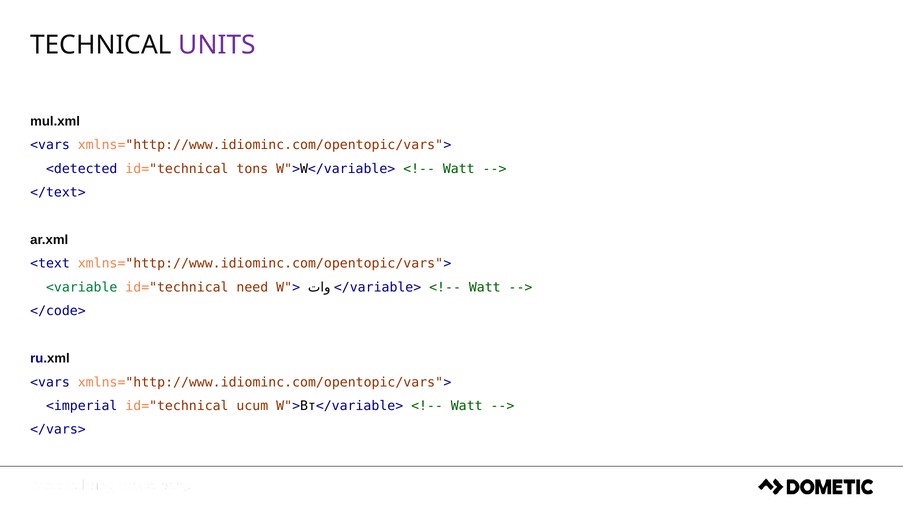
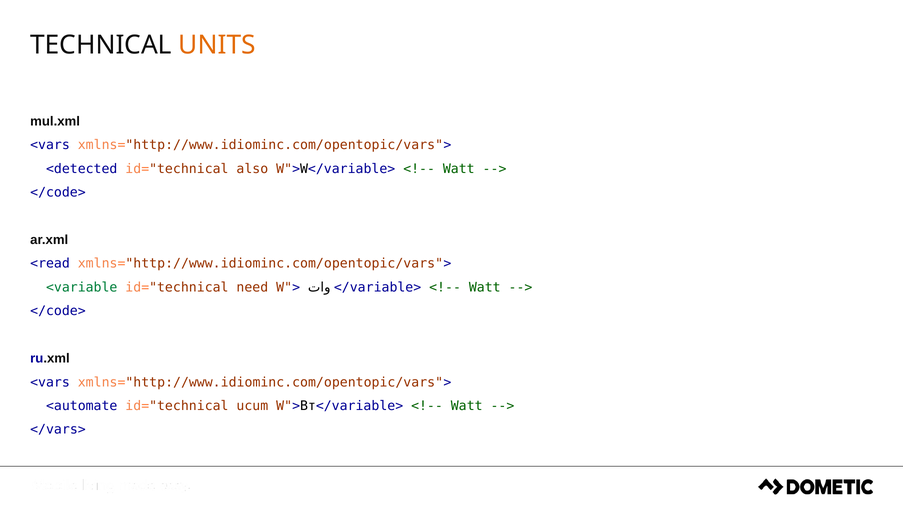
UNITS colour: purple -> orange (217, 45)
tons: tons -> also (252, 169)
</text>: </text> -> </code> (58, 192)
<text: <text -> <read (50, 264)
<imperial: <imperial -> <automate (82, 406)
